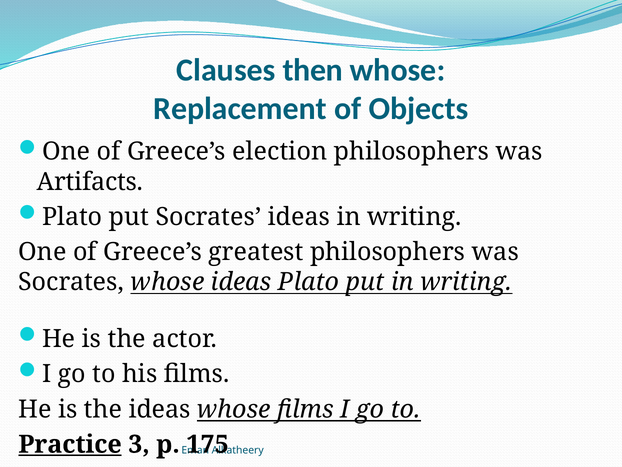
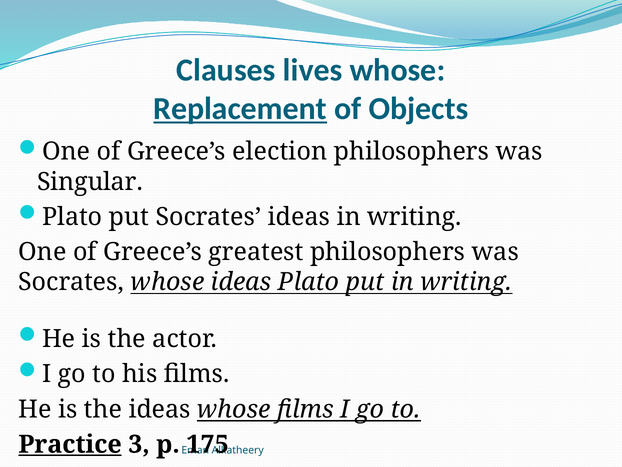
then: then -> lives (313, 70)
Replacement underline: none -> present (240, 109)
Artifacts: Artifacts -> Singular (90, 182)
